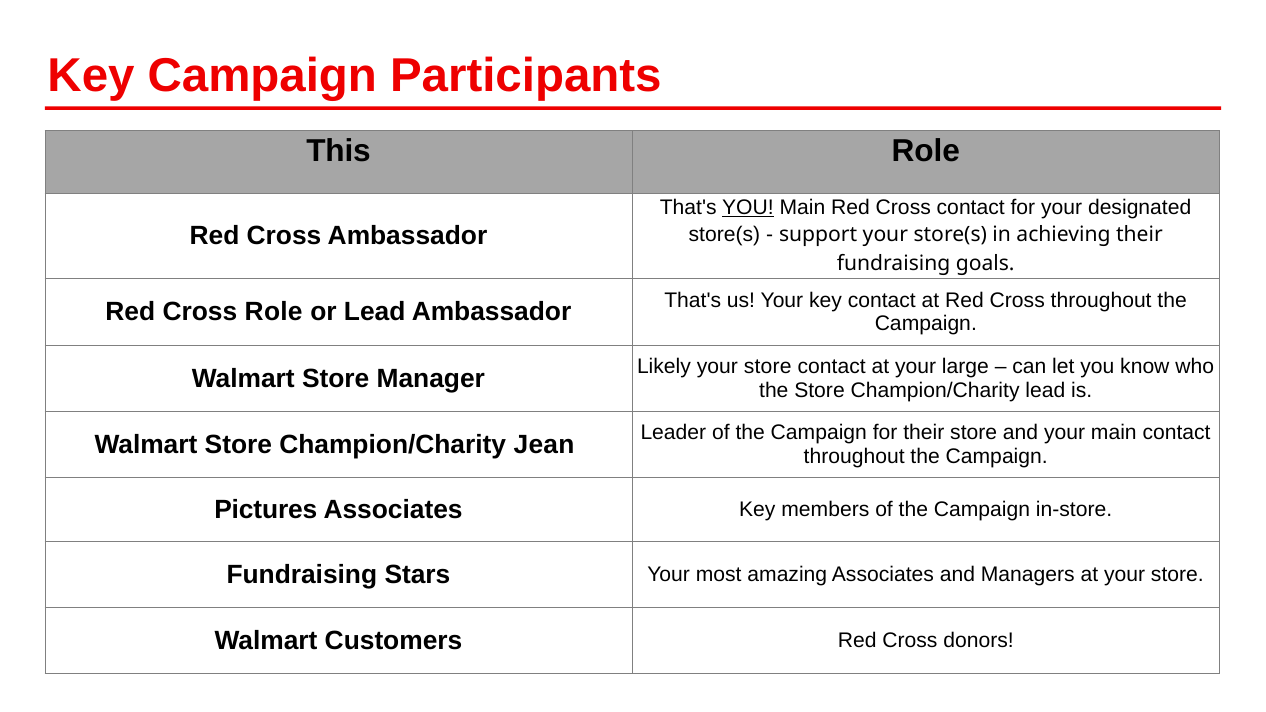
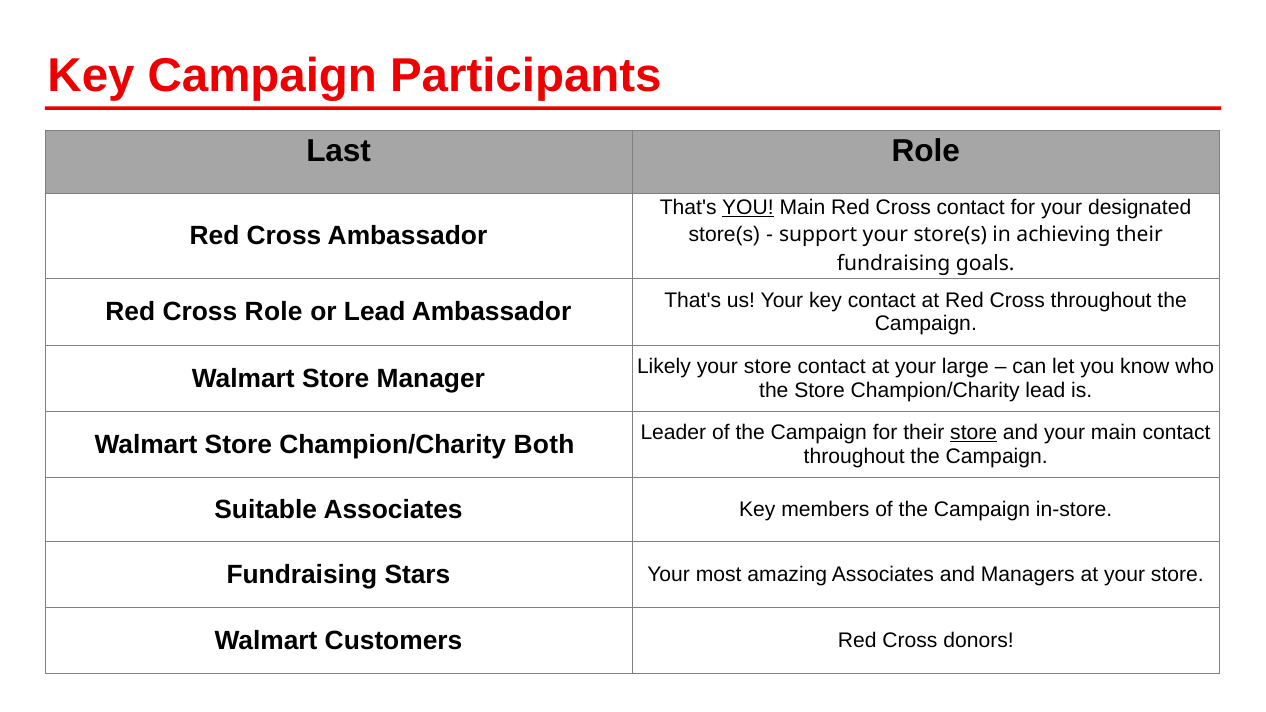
This: This -> Last (339, 151)
Jean: Jean -> Both (544, 445)
store underline: none -> present (974, 433)
Pictures: Pictures -> Suitable (266, 510)
